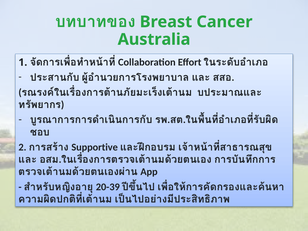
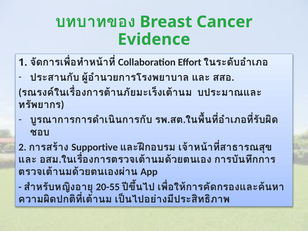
Australia: Australia -> Evidence (154, 39)
20-39: 20-39 -> 20-55 (108, 187)
